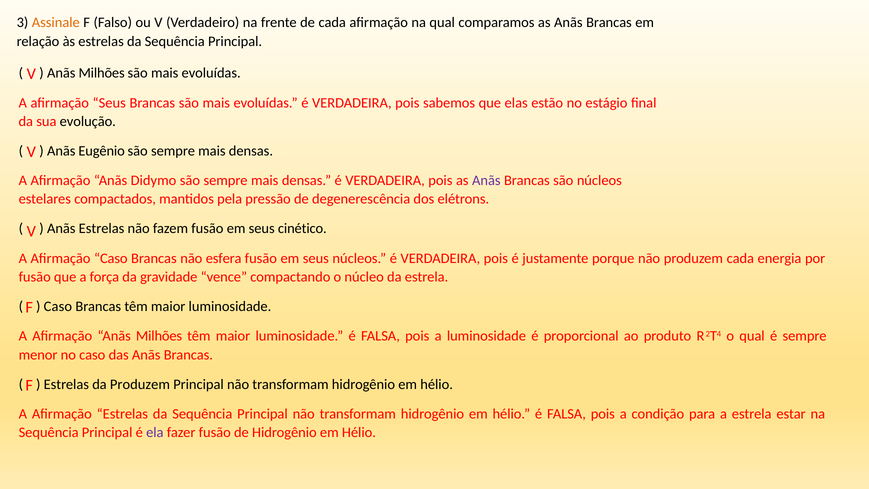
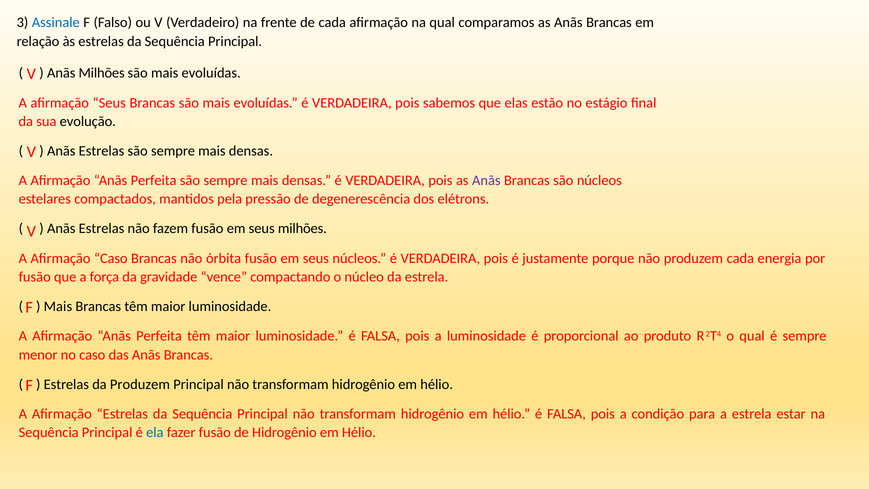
Assinale colour: orange -> blue (56, 23)
Eugênio: Eugênio -> Estrelas (102, 151)
Didymo: Didymo -> Perfeita (154, 181)
seus cinético: cinético -> milhões (302, 229)
esfera: esfera -> órbita (224, 258)
Caso: Caso -> Mais (58, 306)
Milhões: Milhões -> Perfeita (159, 336)
ela colour: purple -> blue (155, 432)
